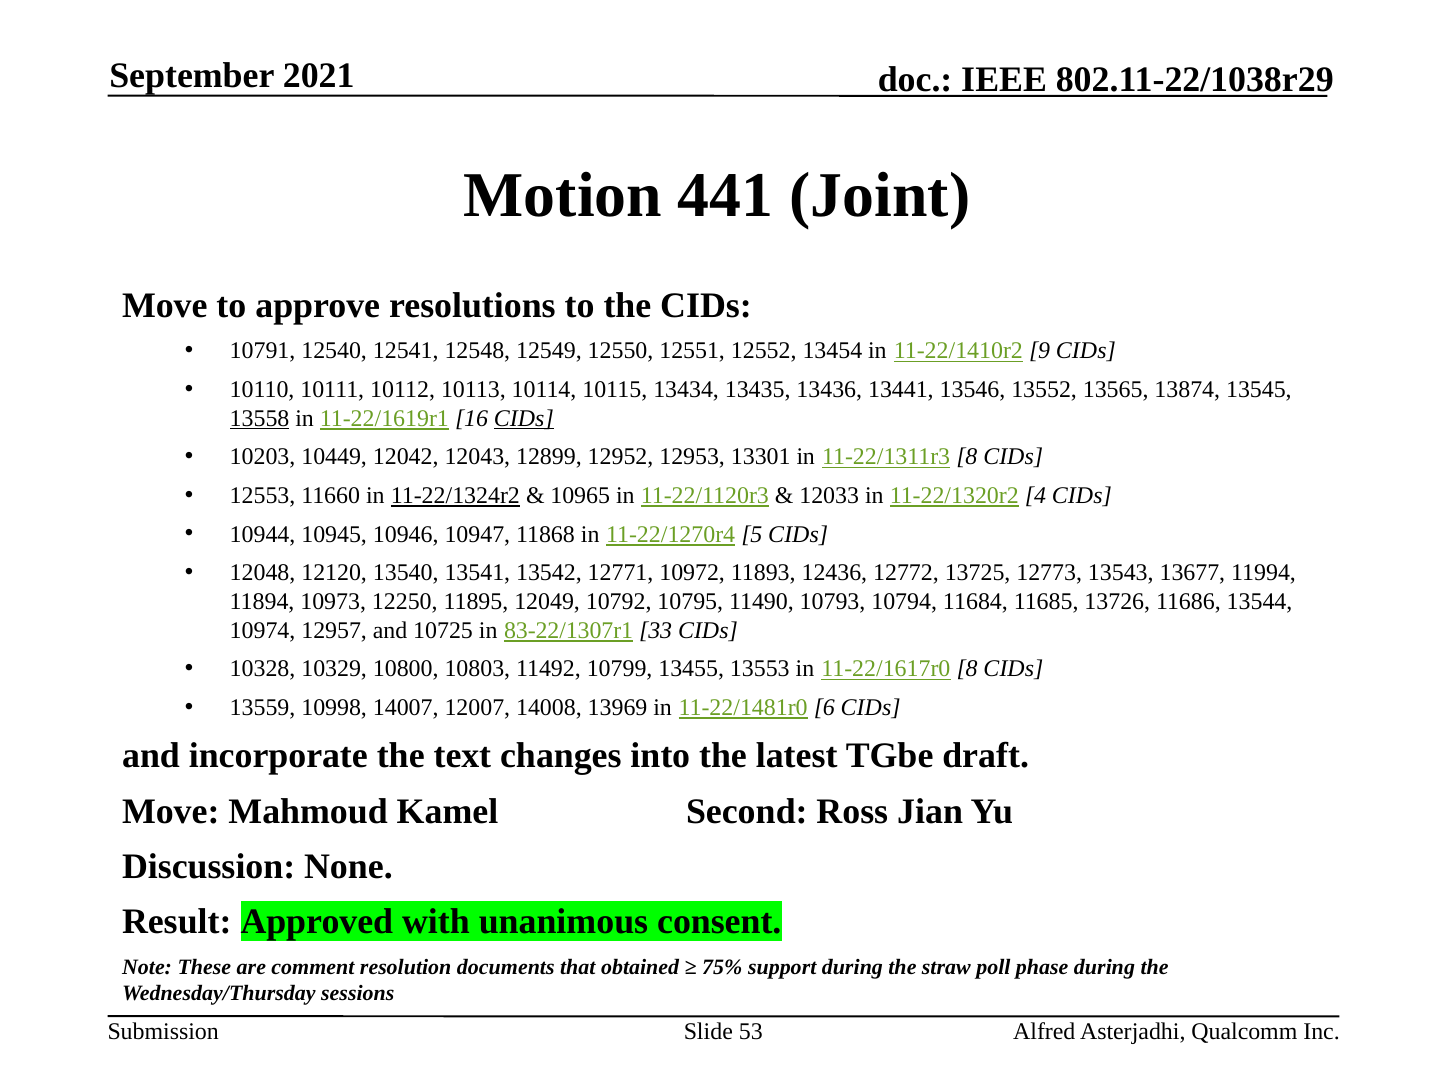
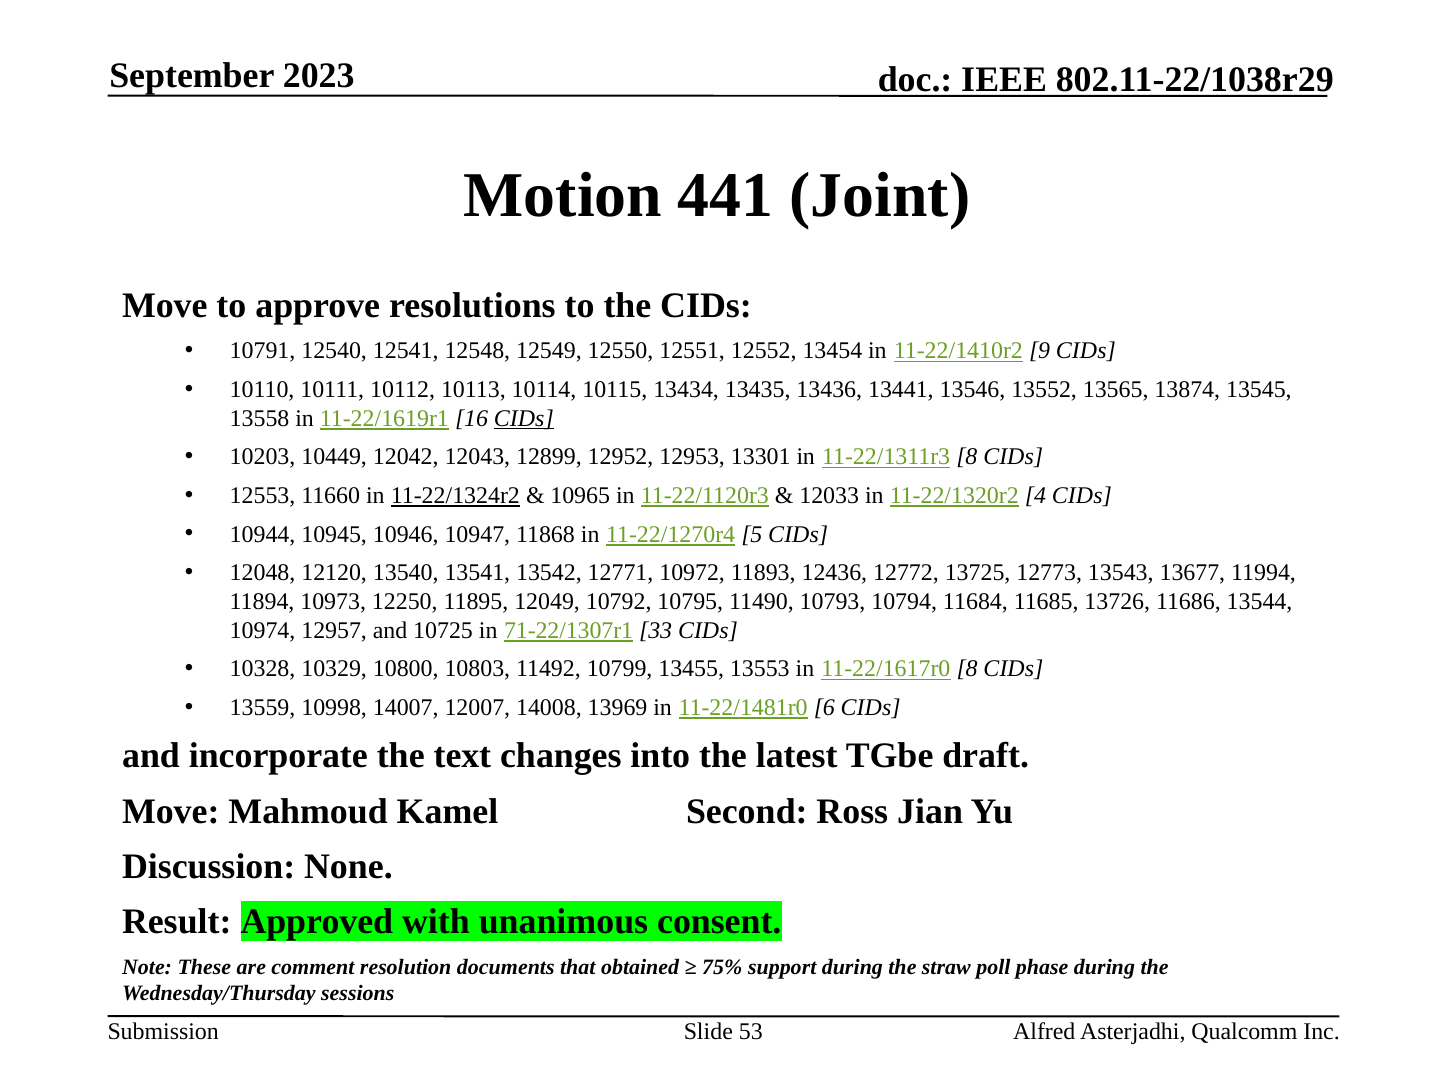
2021: 2021 -> 2023 (319, 76)
13558 underline: present -> none (260, 418)
83-22/1307r1: 83-22/1307r1 -> 71-22/1307r1 (569, 630)
